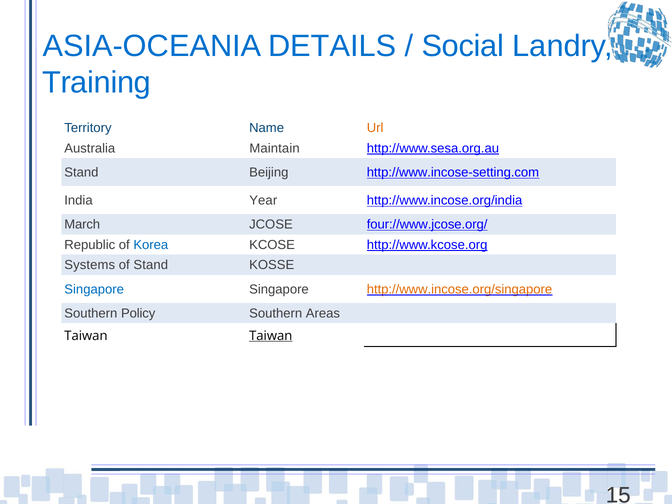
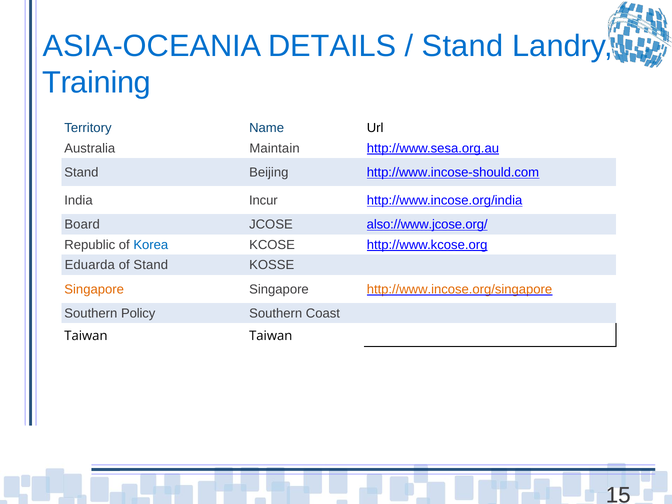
Social: Social -> Stand (463, 46)
Url colour: orange -> black (375, 128)
http://www.incose-setting.com: http://www.incose-setting.com -> http://www.incose-should.com (453, 172)
Year: Year -> Incur (263, 200)
March: March -> Board (82, 225)
four://www.jcose.org/: four://www.jcose.org/ -> also://www.jcose.org/ (427, 225)
Systems: Systems -> Eduarda (90, 265)
Singapore colour: blue -> orange (94, 289)
Areas: Areas -> Coast (323, 313)
Taiwan underline: present -> none (271, 336)
